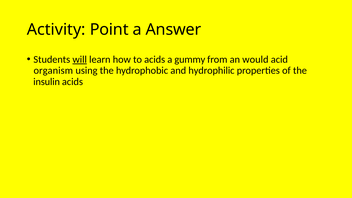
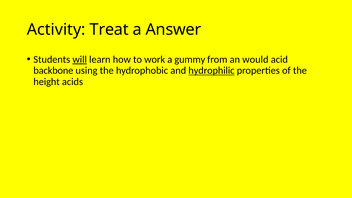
Point: Point -> Treat (109, 30)
to acids: acids -> work (155, 60)
organism: organism -> backbone (53, 71)
hydrophilic underline: none -> present (211, 71)
insulin: insulin -> height (47, 82)
